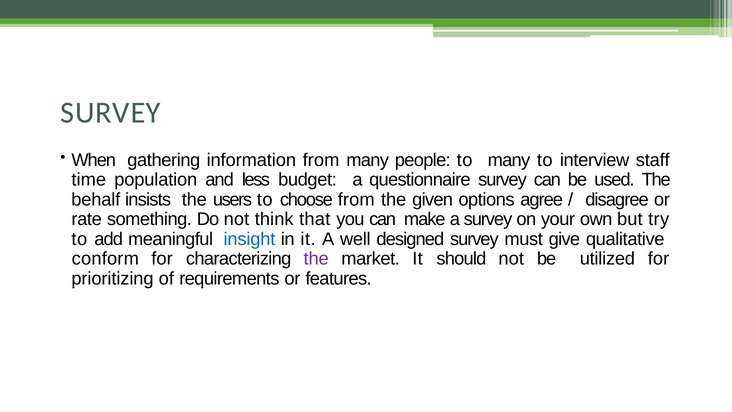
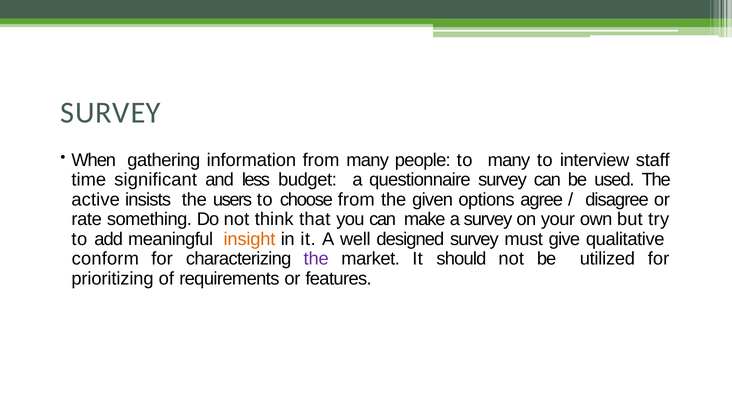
population: population -> significant (156, 180)
behalf: behalf -> active (96, 199)
insight colour: blue -> orange (249, 239)
